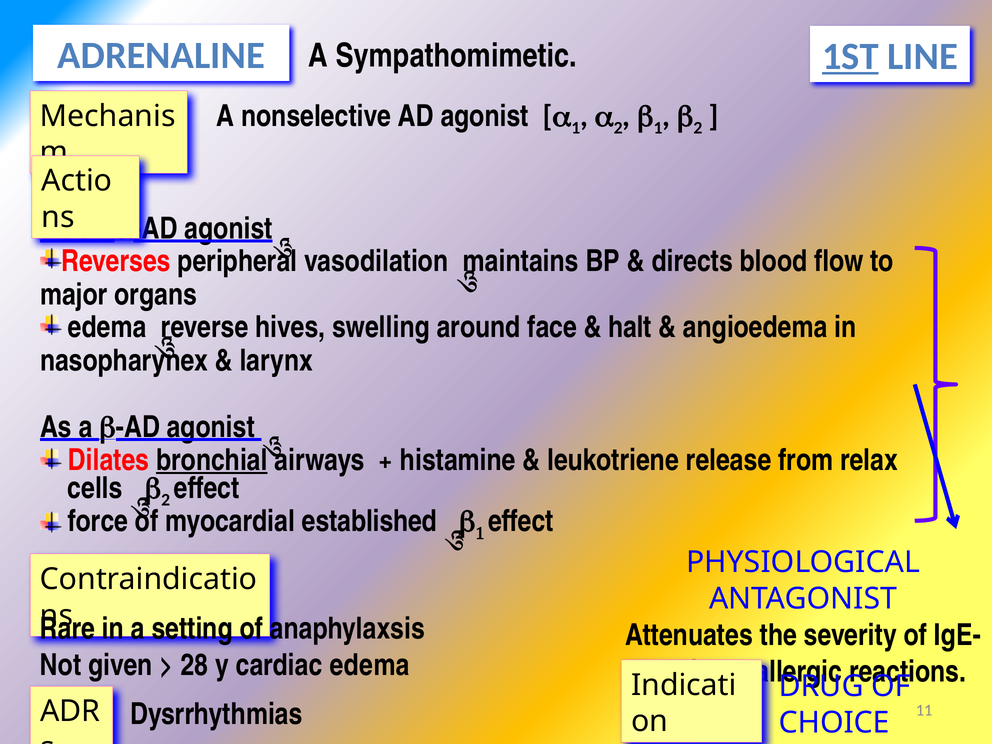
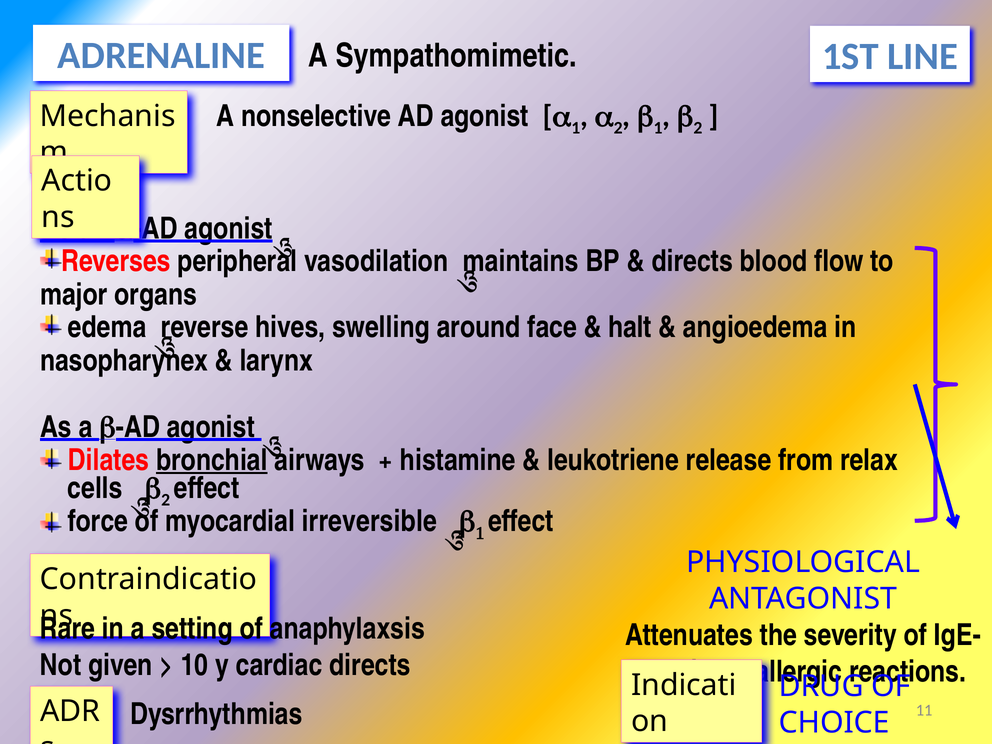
1ST underline: present -> none (850, 57)
established: established -> irreversible (369, 521)
28: 28 -> 10 (194, 665)
cardiac edema: edema -> directs (370, 665)
